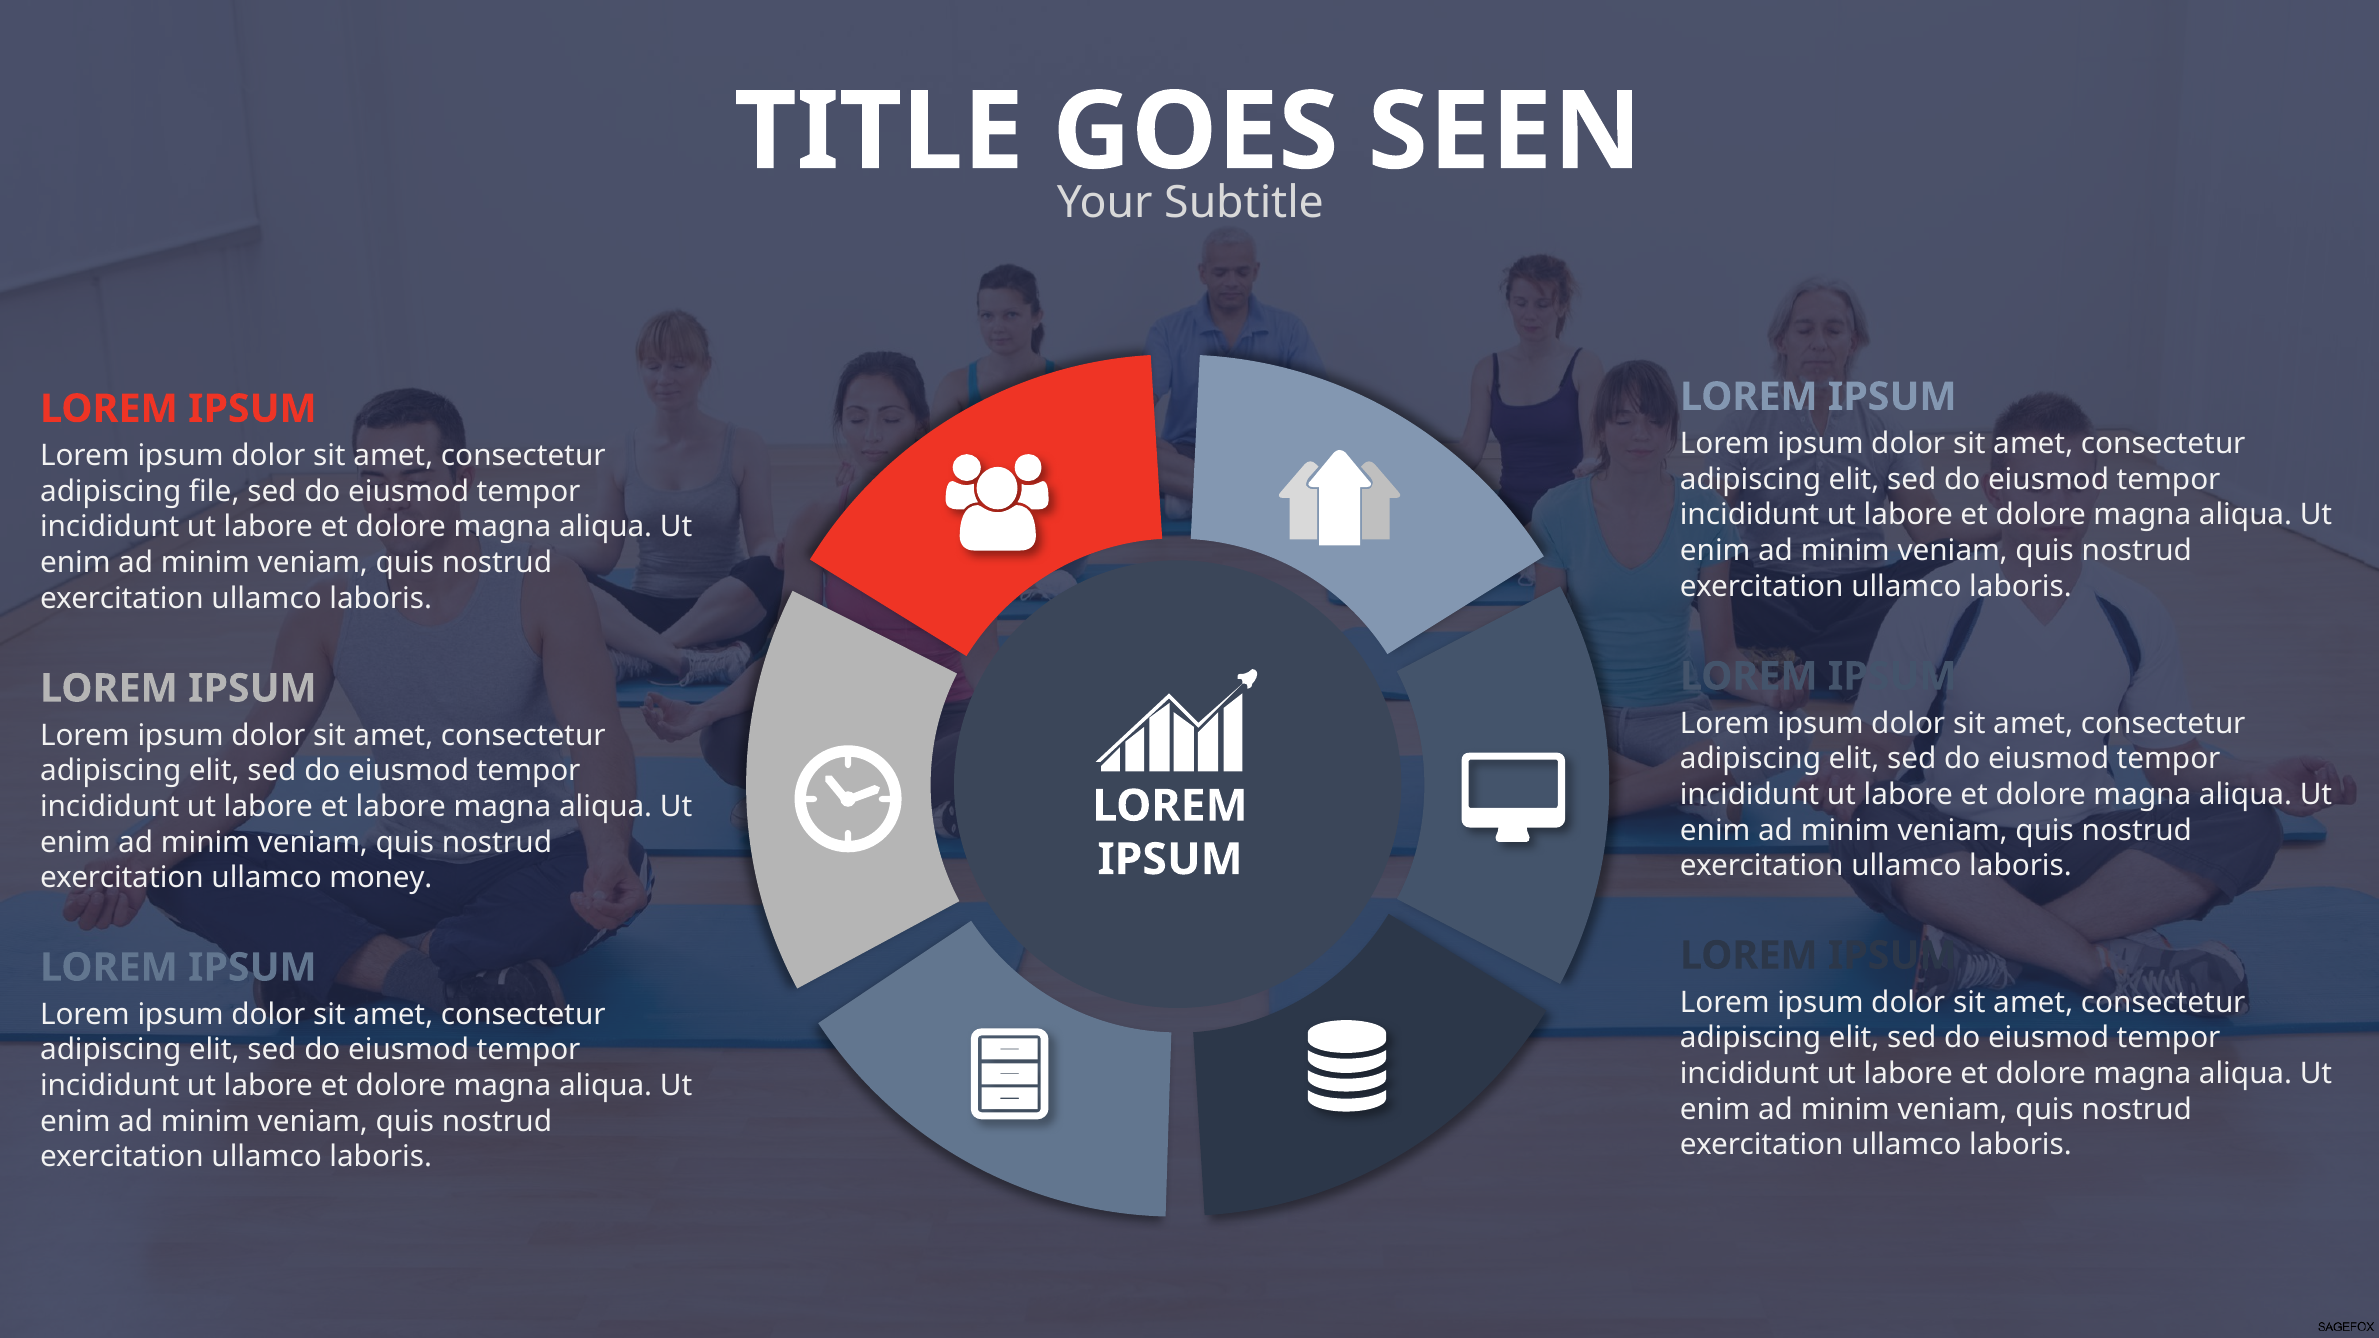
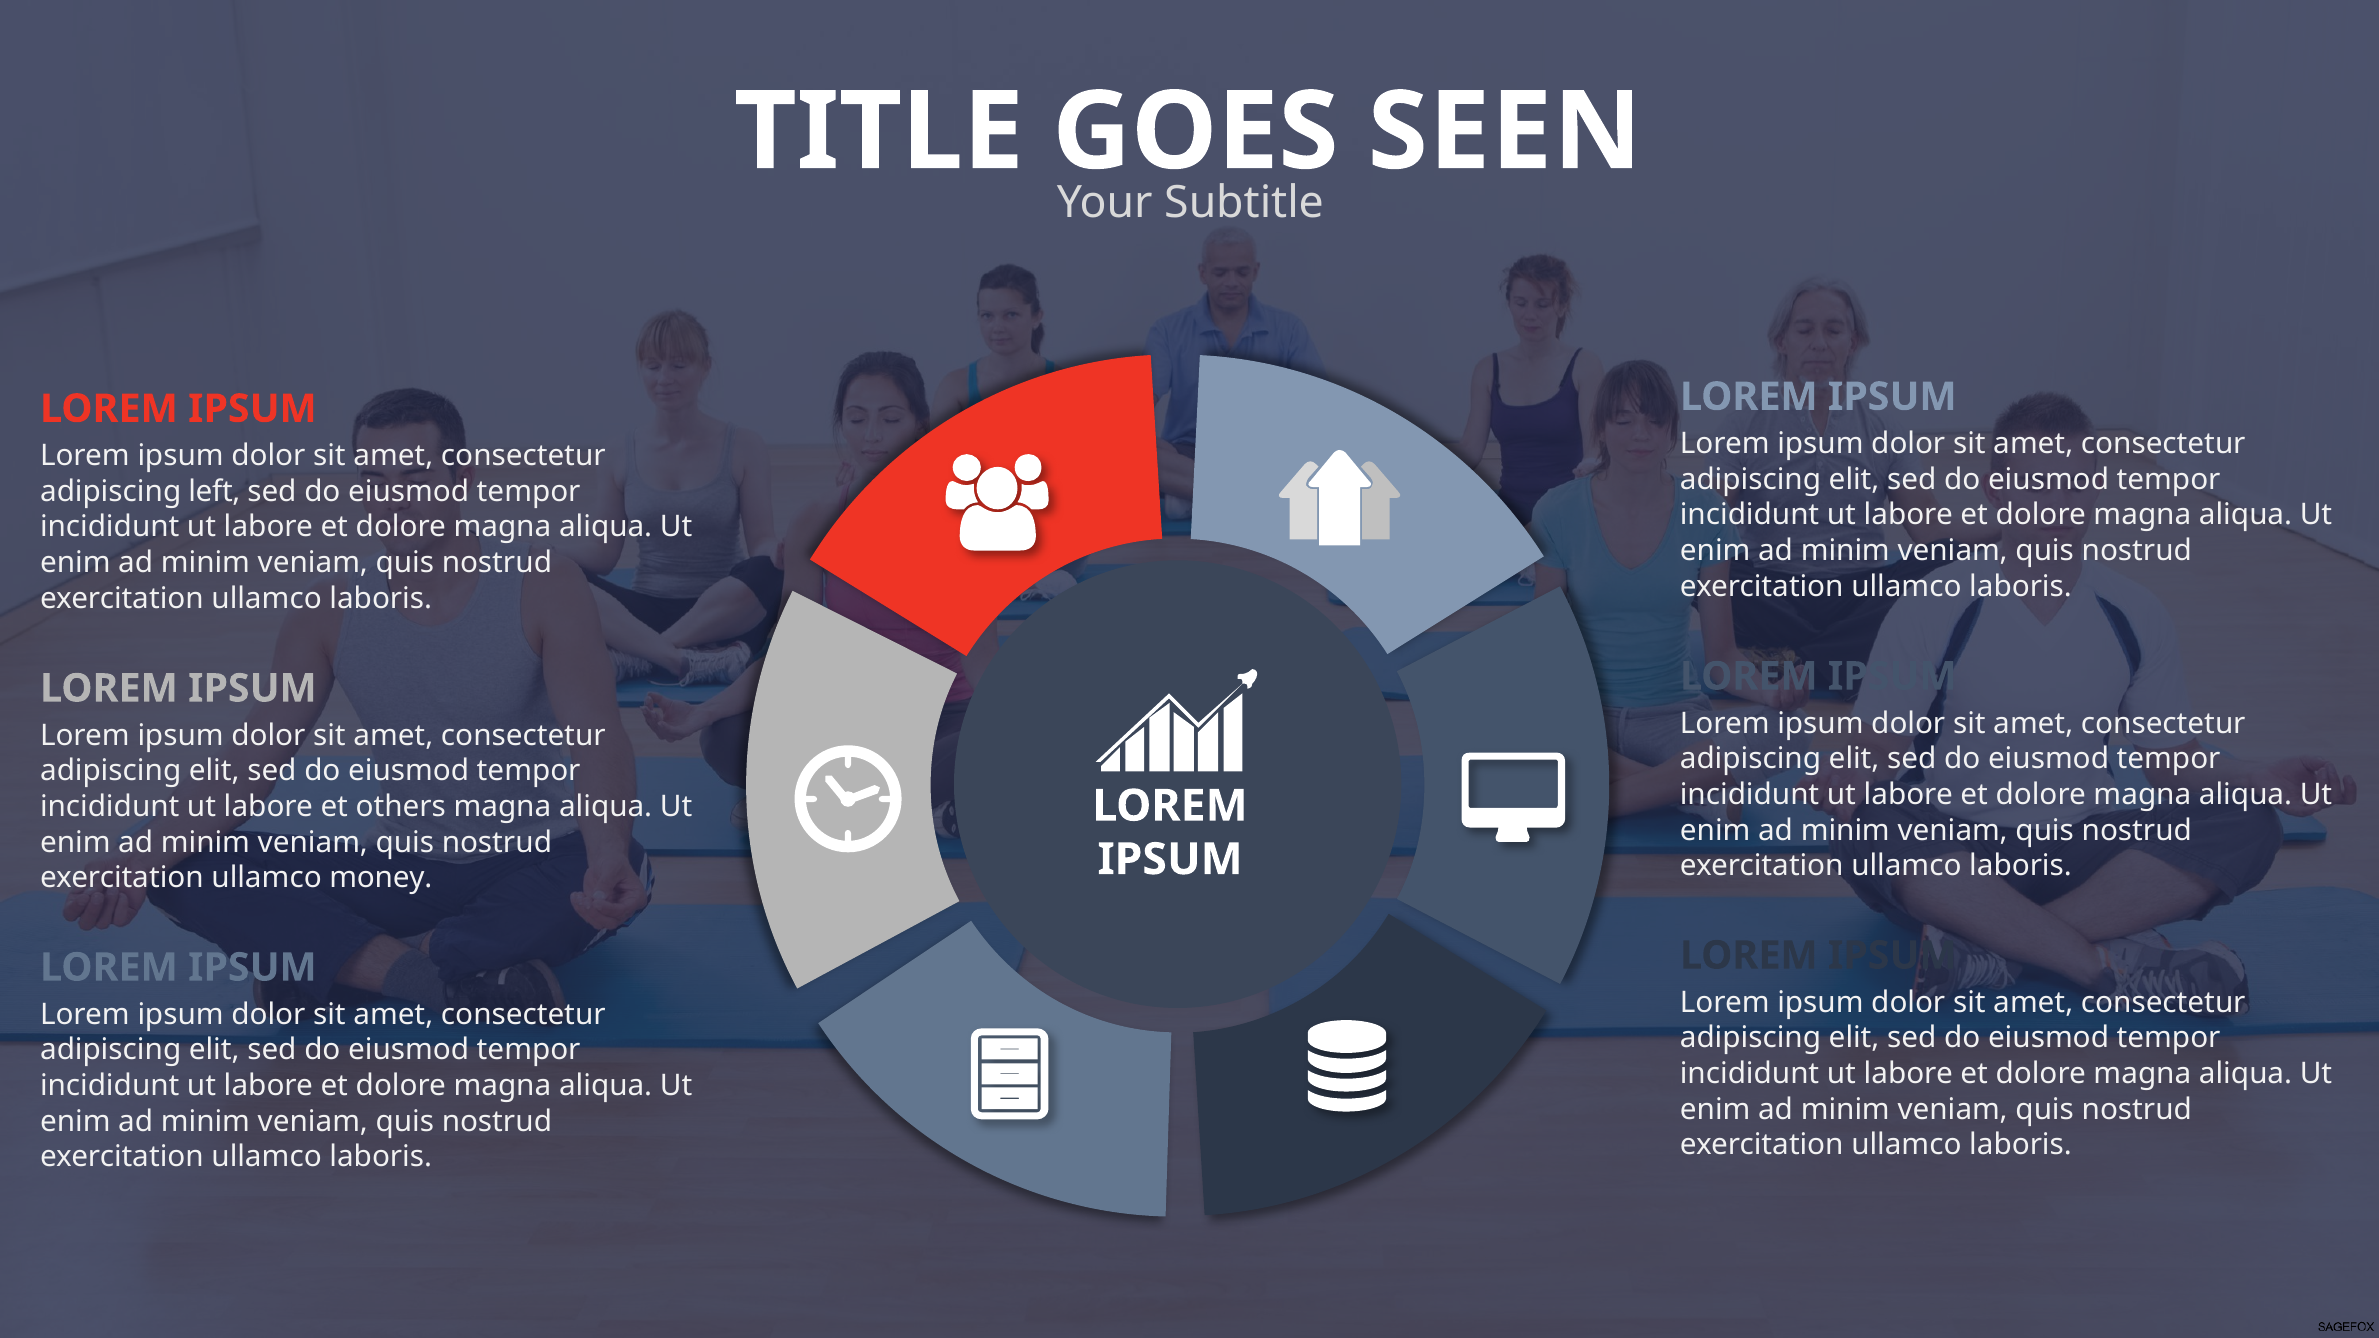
file: file -> left (214, 491)
et labore: labore -> others (401, 807)
